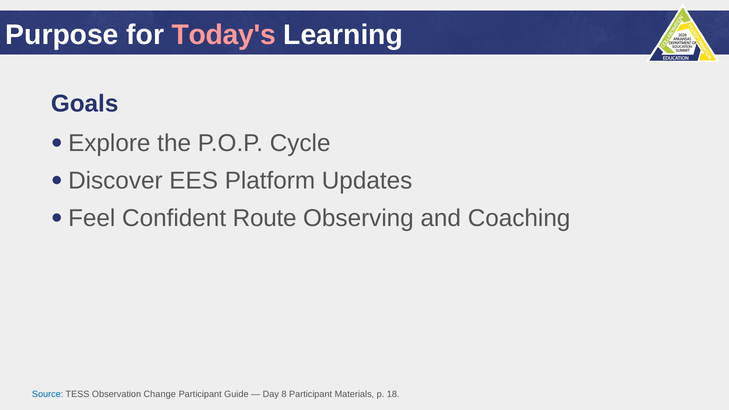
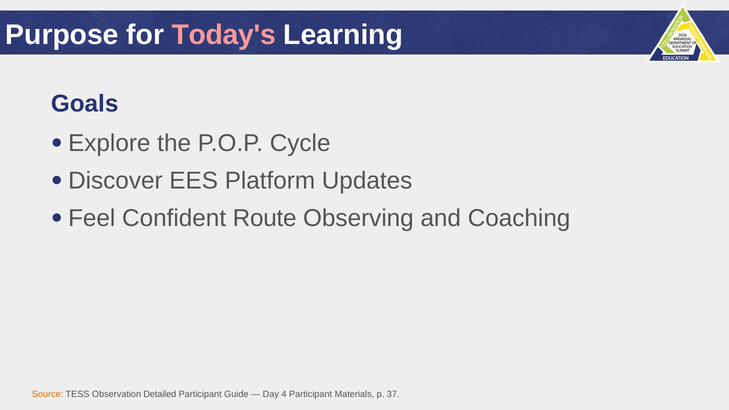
Source colour: blue -> orange (48, 395)
Change: Change -> Detailed (160, 395)
8: 8 -> 4 (284, 395)
18: 18 -> 37 (393, 395)
